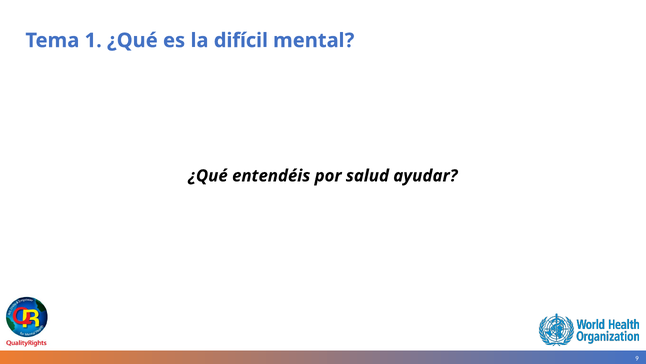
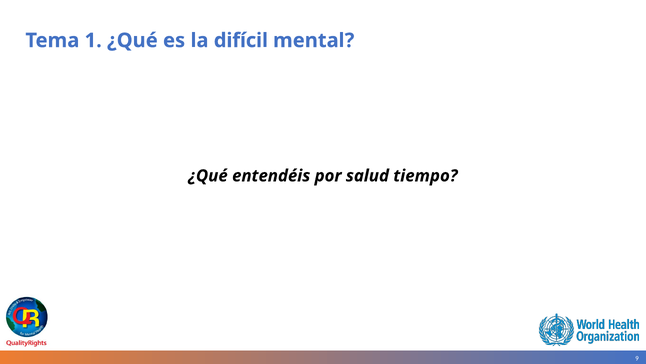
ayudar: ayudar -> tiempo (425, 176)
